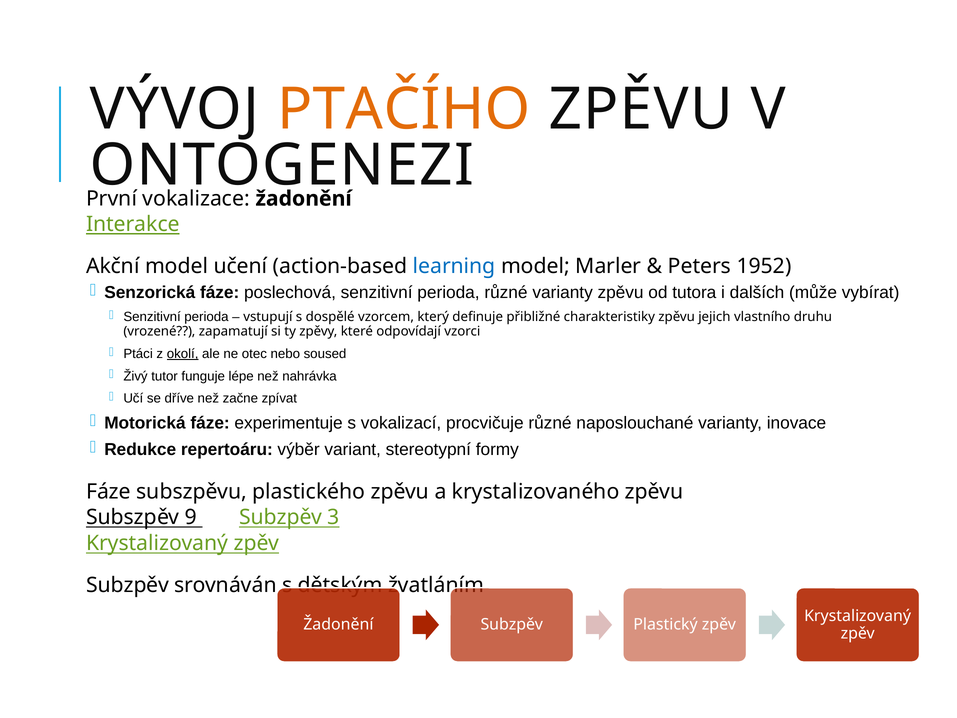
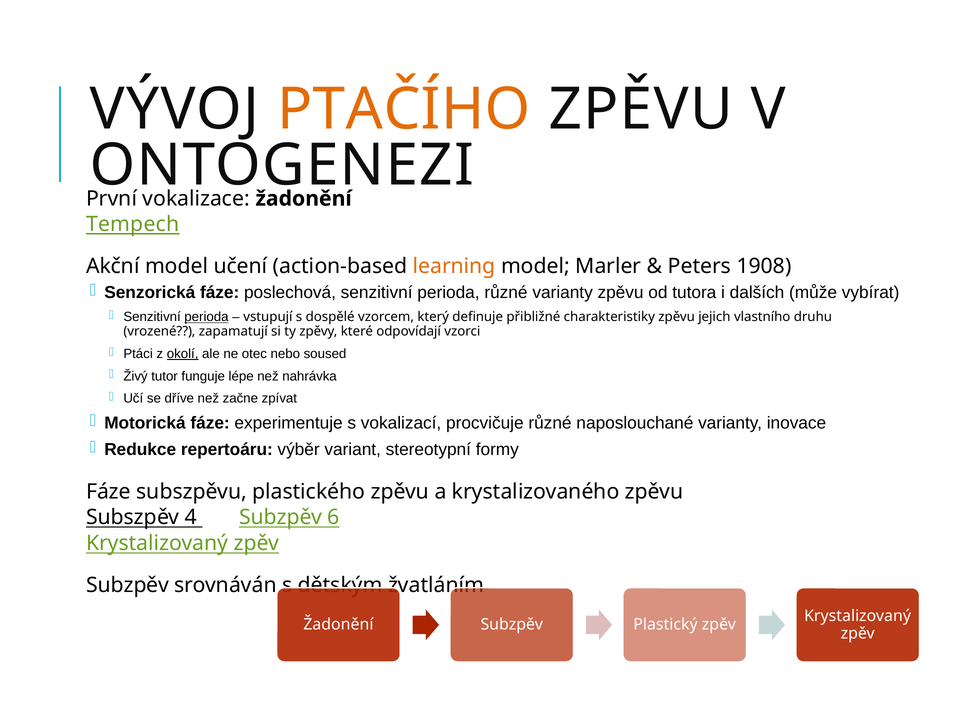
Interakce: Interakce -> Tempech (133, 224)
learning colour: blue -> orange (454, 266)
1952: 1952 -> 1908 (764, 266)
perioda underline: none -> present (206, 317)
9: 9 -> 4 (191, 517)
3: 3 -> 6 (333, 517)
